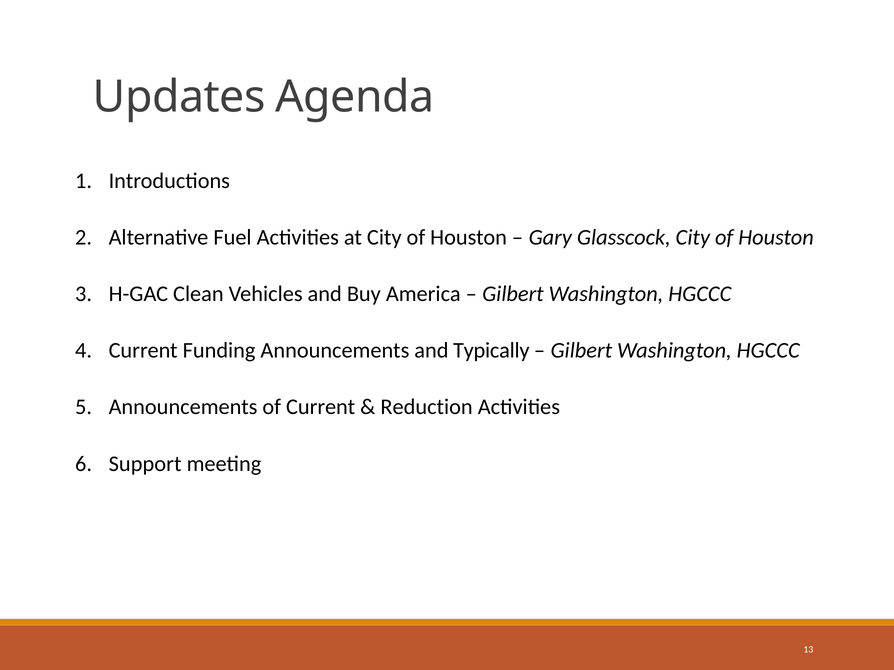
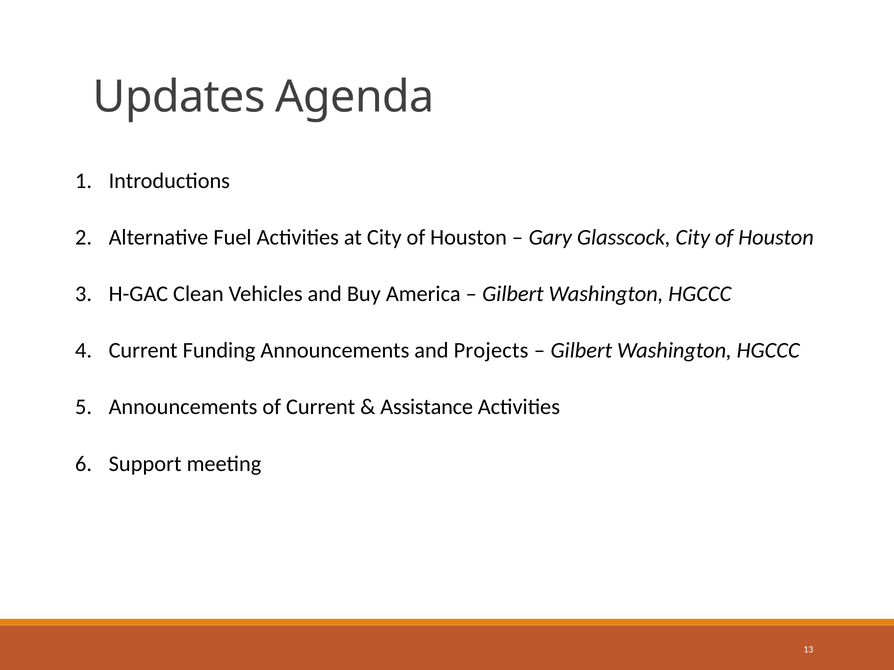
Typically: Typically -> Projects (491, 351)
Reduction: Reduction -> Assistance (427, 407)
